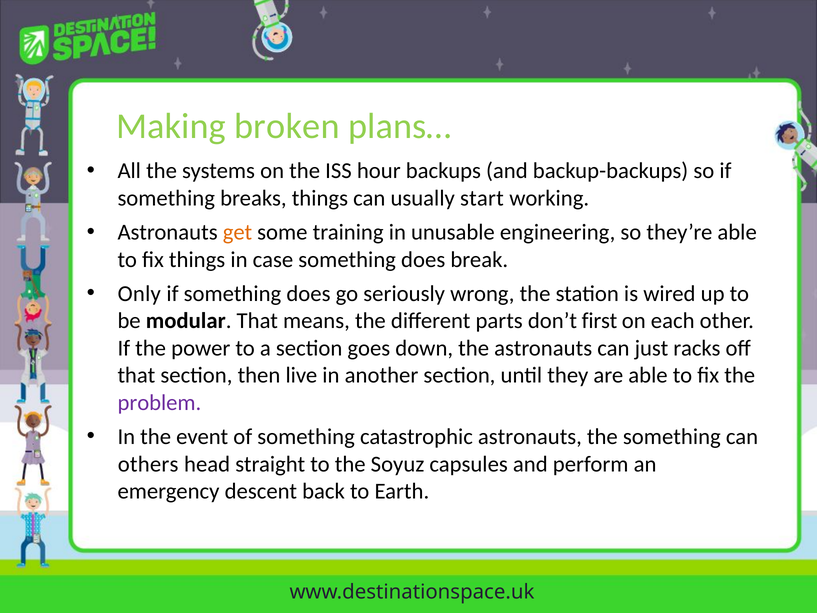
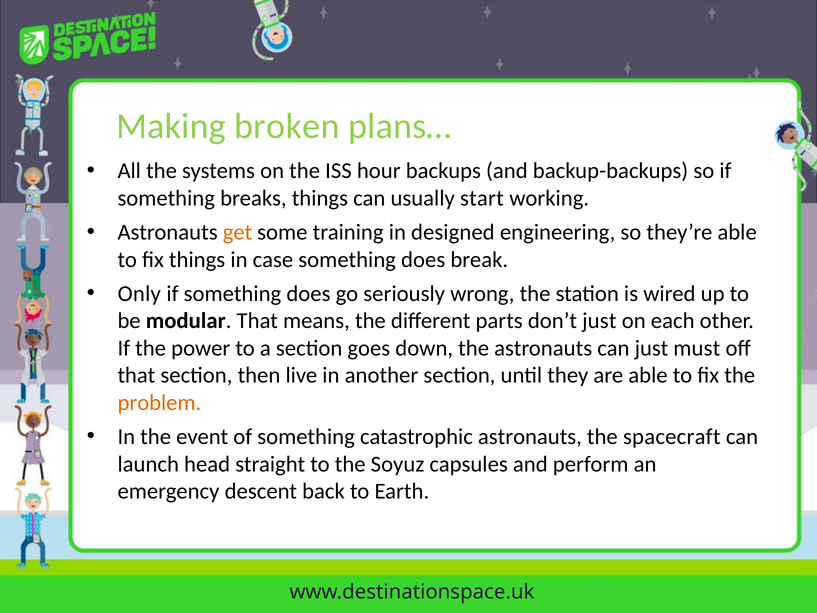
unusable: unusable -> designed (453, 232)
don’t first: first -> just (599, 321)
racks: racks -> must (697, 348)
problem colour: purple -> orange (159, 403)
the something: something -> spacecraft (672, 437)
others: others -> launch (148, 464)
